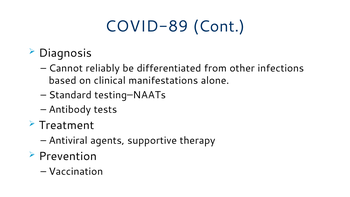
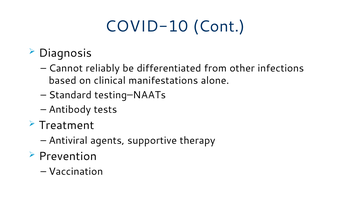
COVID-89: COVID-89 -> COVID-10 (147, 26)
